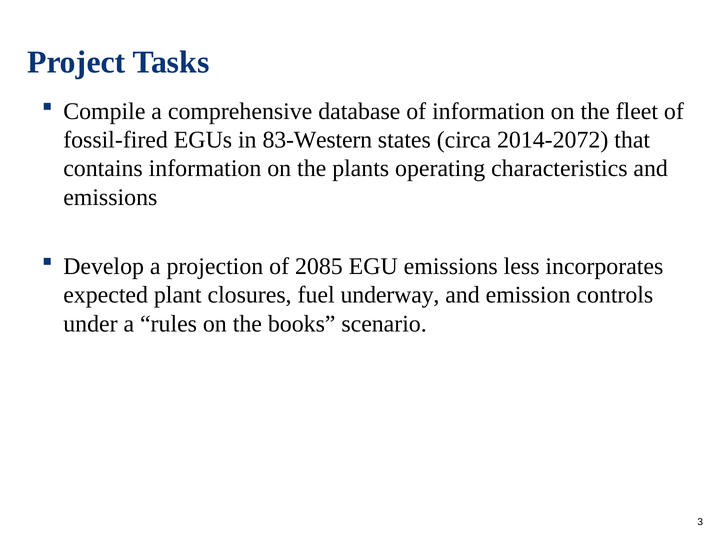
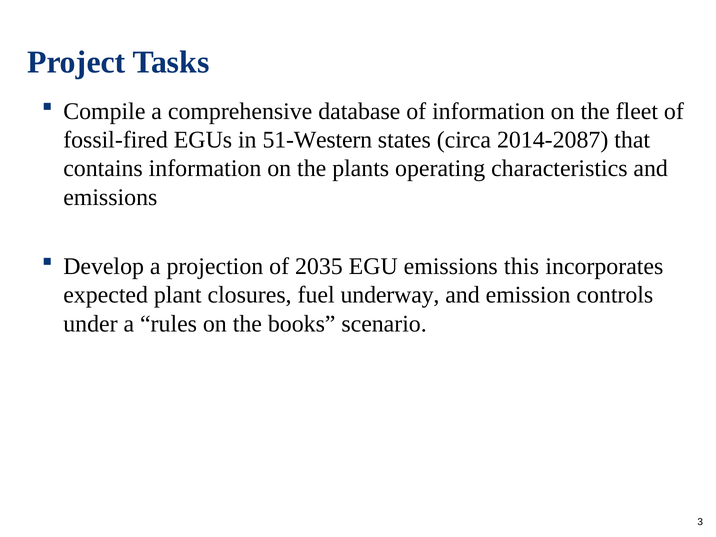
83-Western: 83-Western -> 51-Western (317, 140)
2014-2072: 2014-2072 -> 2014-2087 (553, 140)
2085: 2085 -> 2035 (319, 266)
less: less -> this (522, 266)
